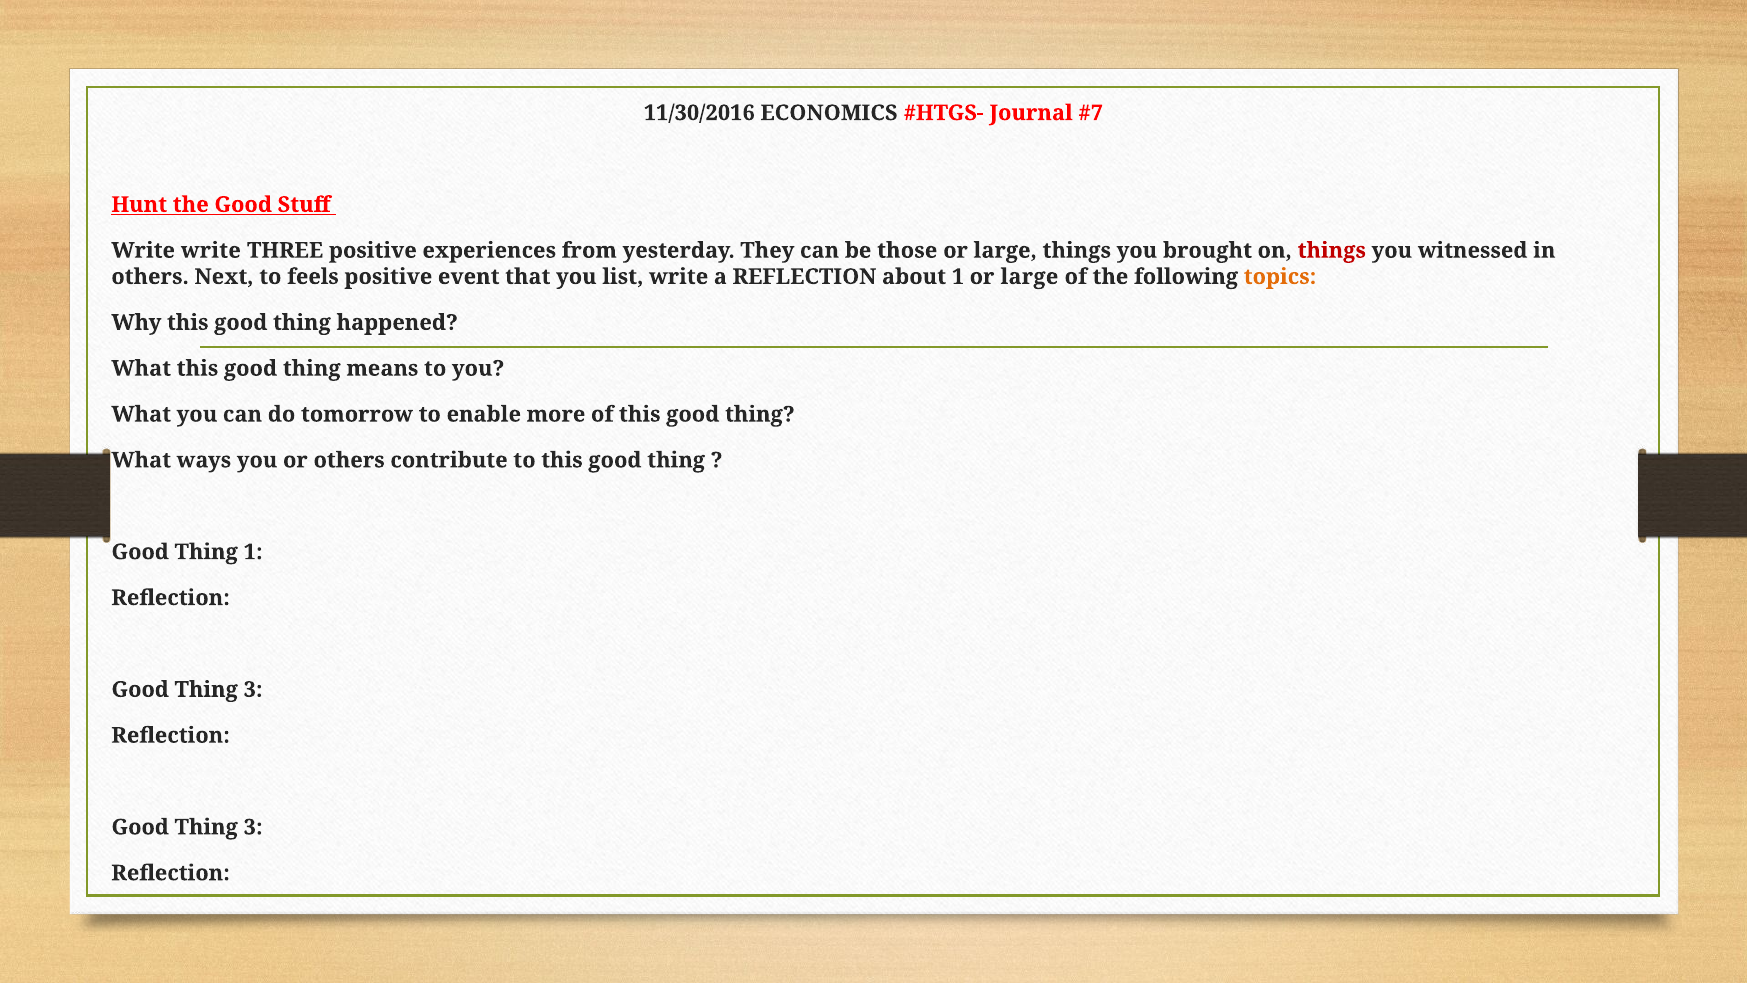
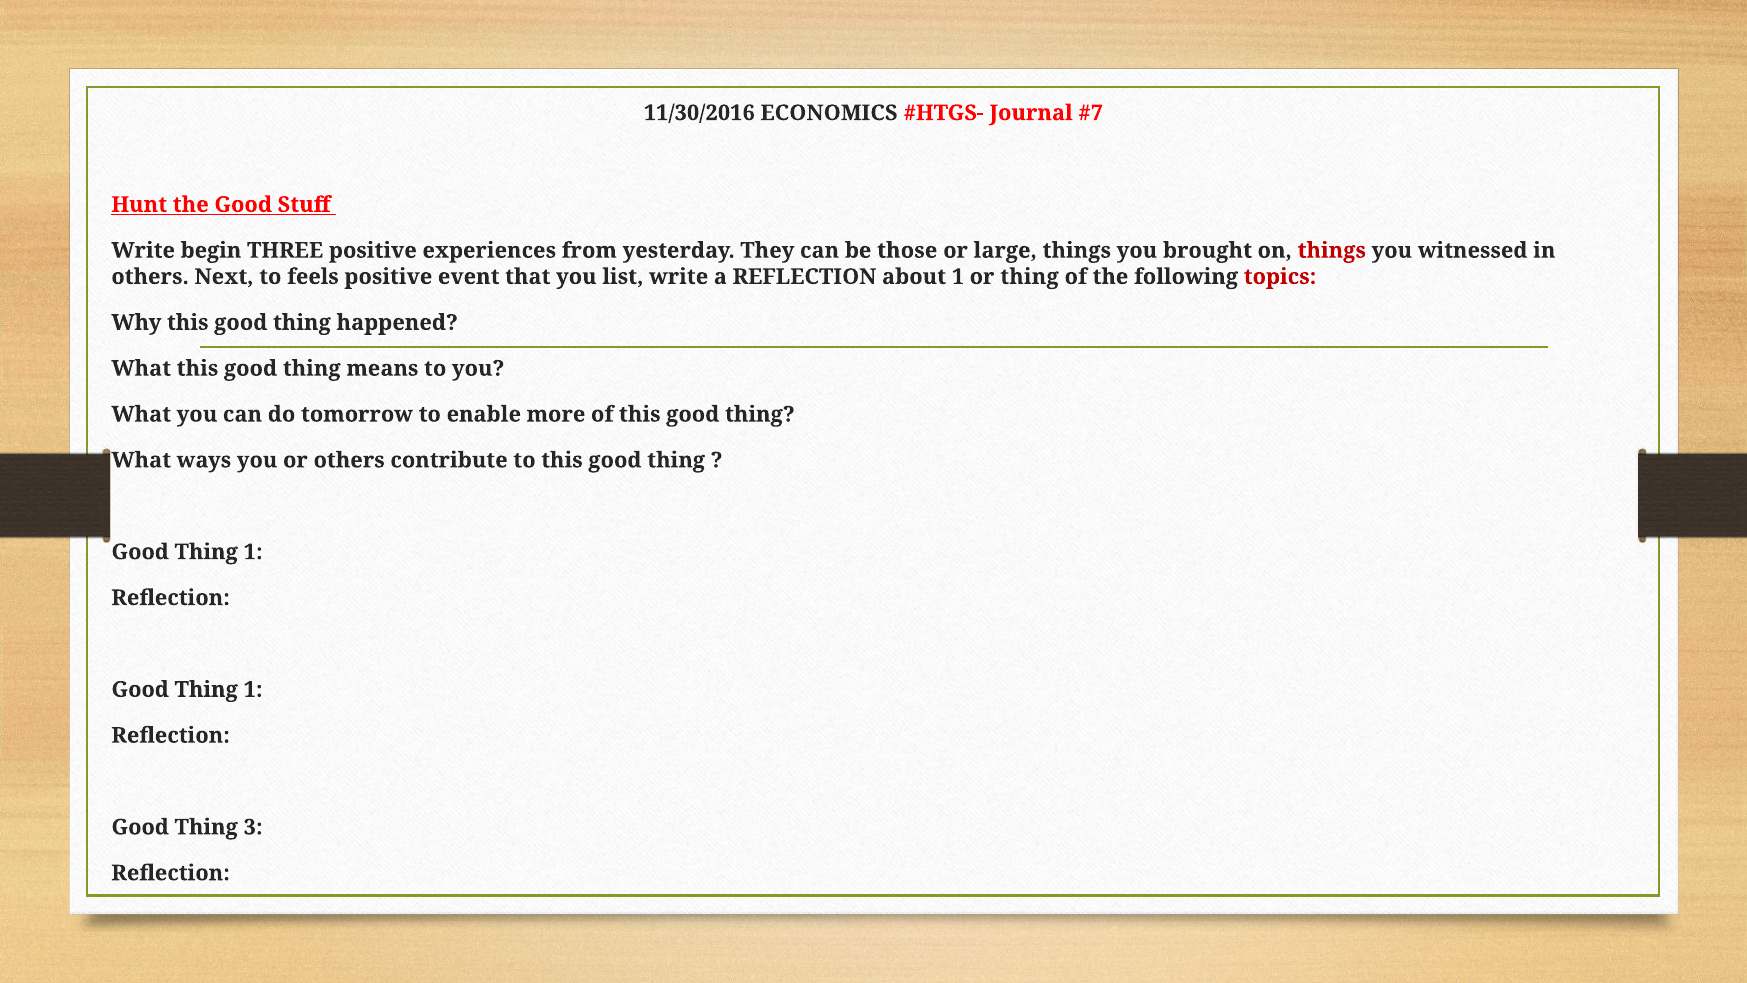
Write write: write -> begin (211, 250)
1 or large: large -> thing (1029, 277)
topics colour: orange -> red (1280, 277)
3: 3 -> 1 (253, 689)
